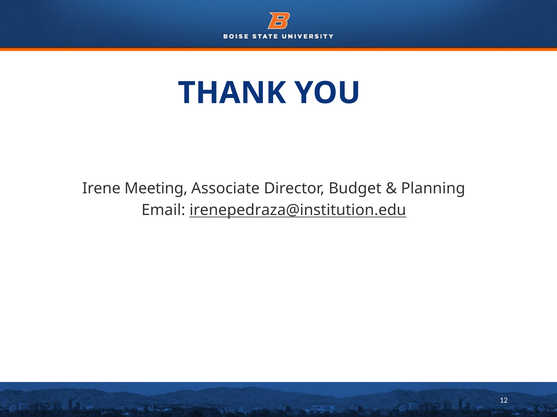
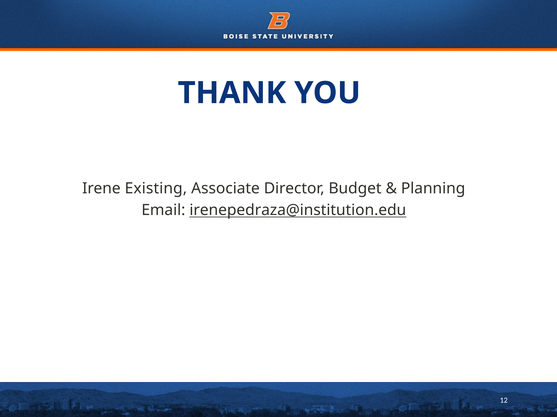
Meeting: Meeting -> Existing (156, 189)
